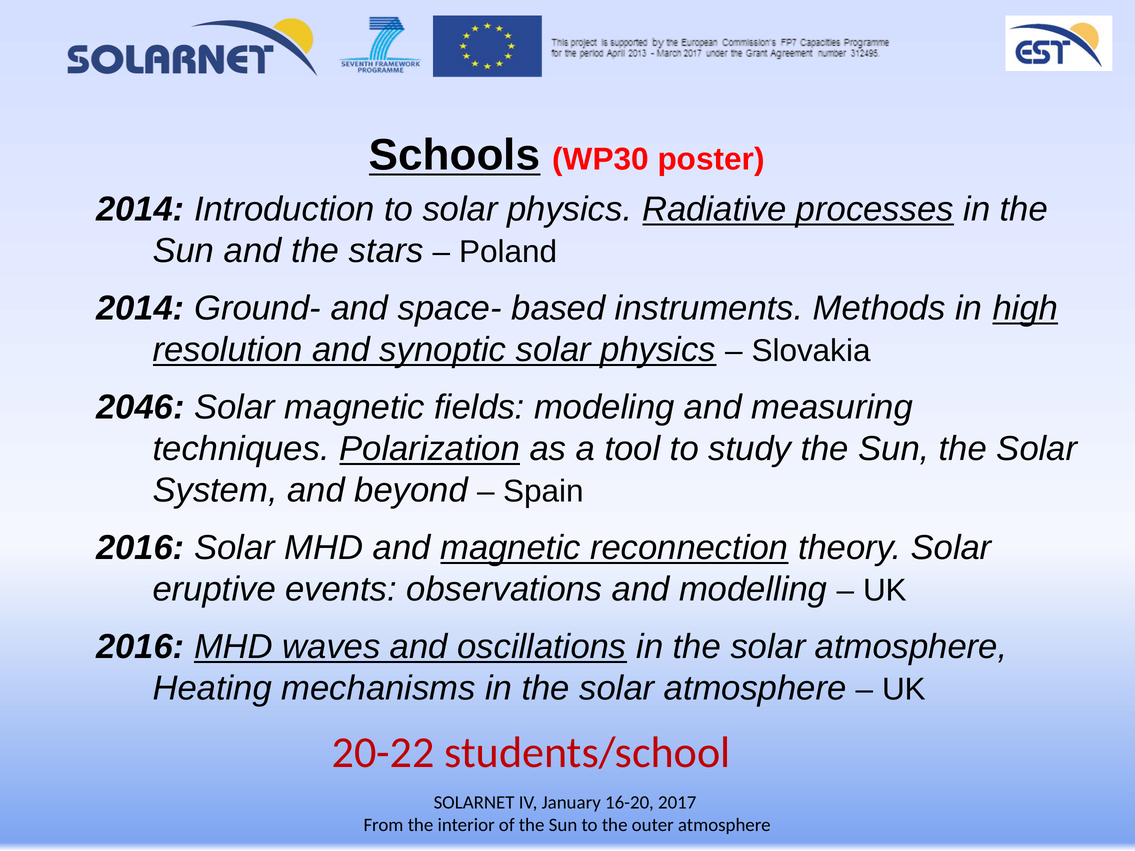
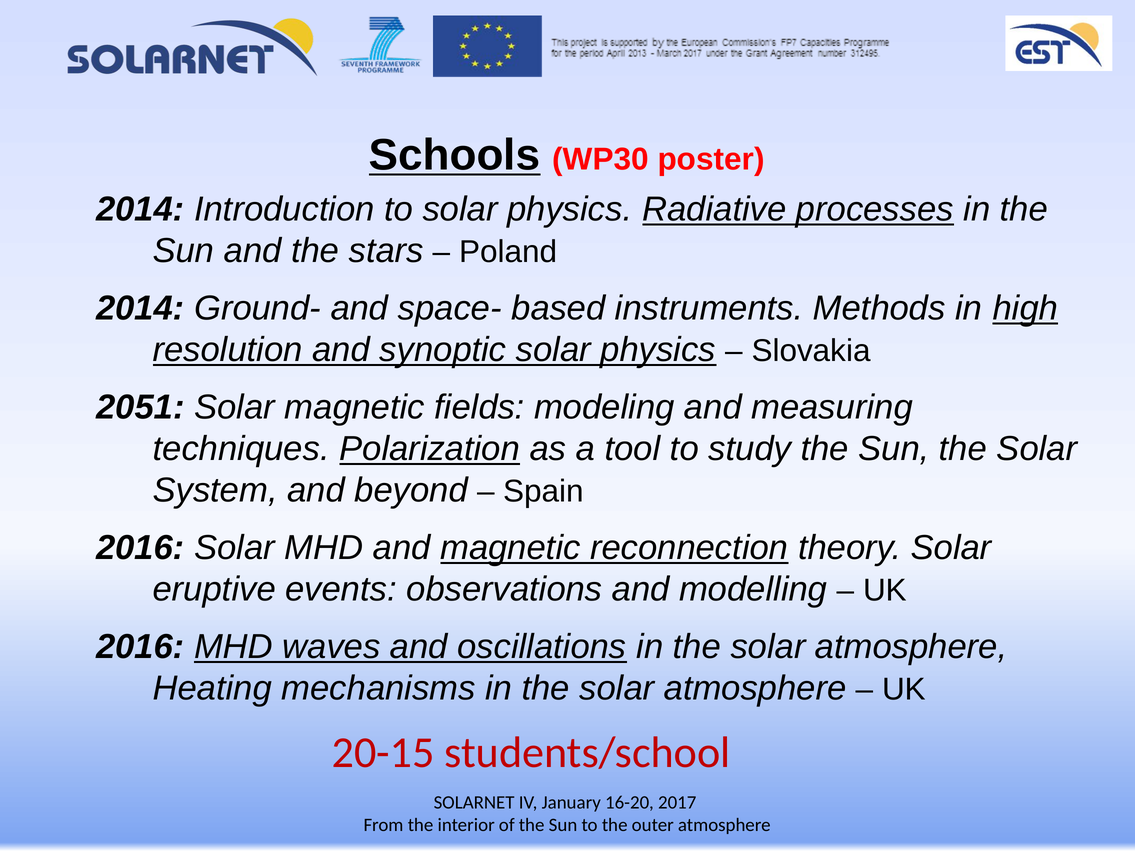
2046: 2046 -> 2051 (140, 407)
20-22: 20-22 -> 20-15 (383, 753)
